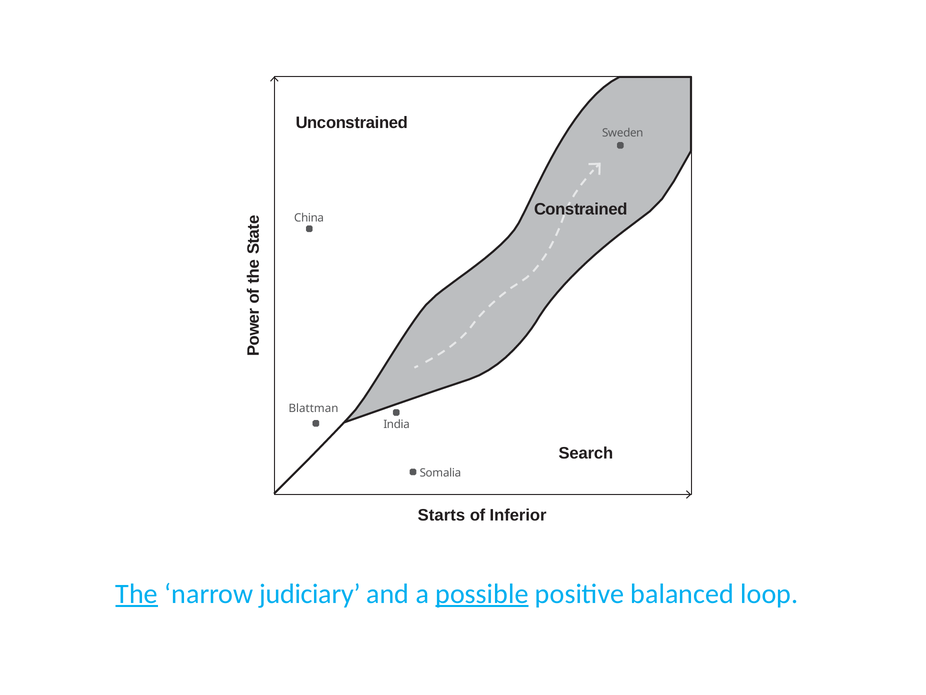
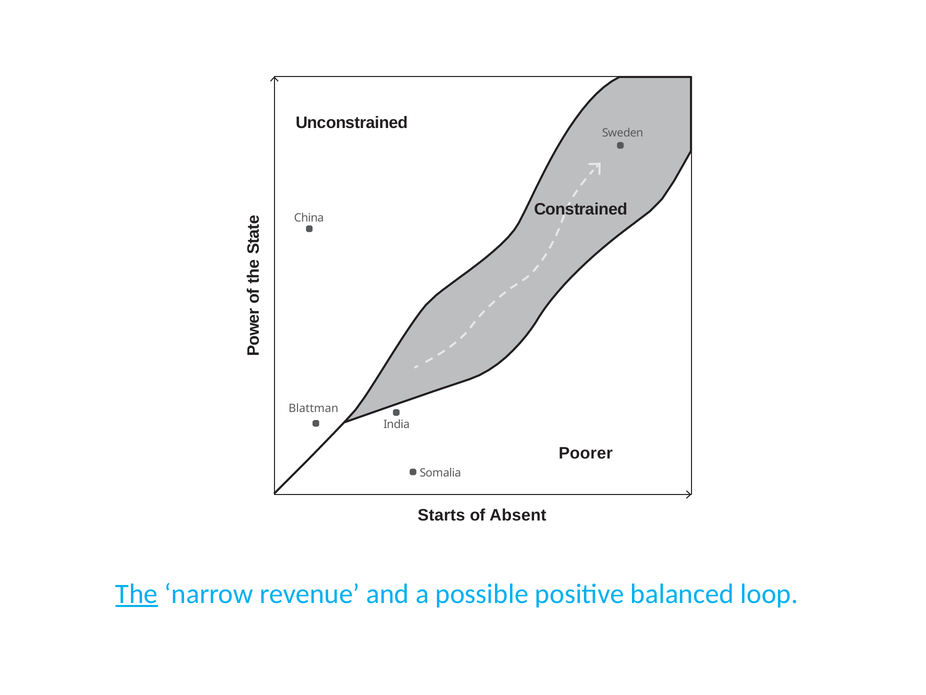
Search: Search -> Poorer (586, 454)
Inferior: Inferior -> Absent (518, 515)
judiciary: judiciary -> revenue (310, 594)
possible underline: present -> none (482, 594)
